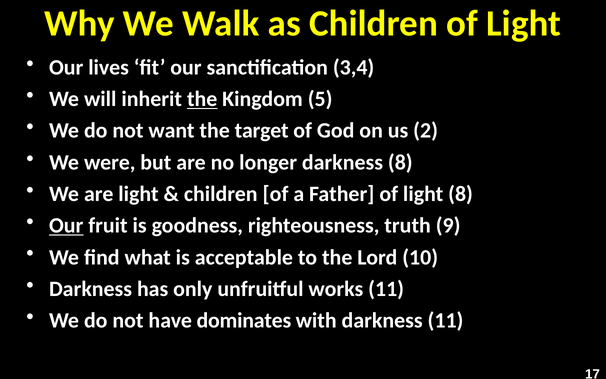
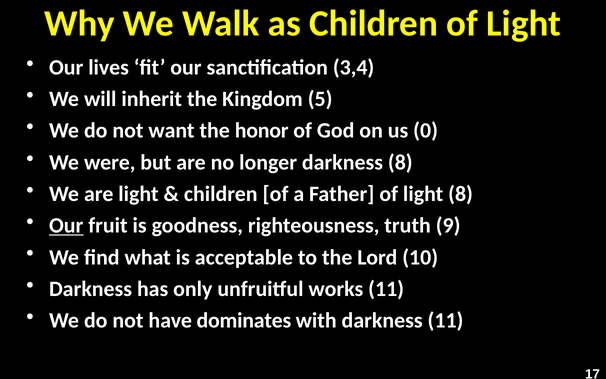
the underline: present -> none (202, 99)
target: target -> honor (262, 131)
2: 2 -> 0 (426, 131)
